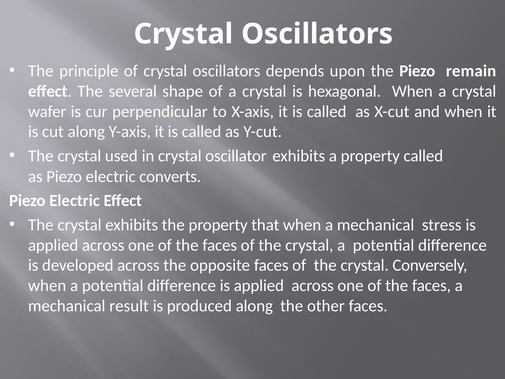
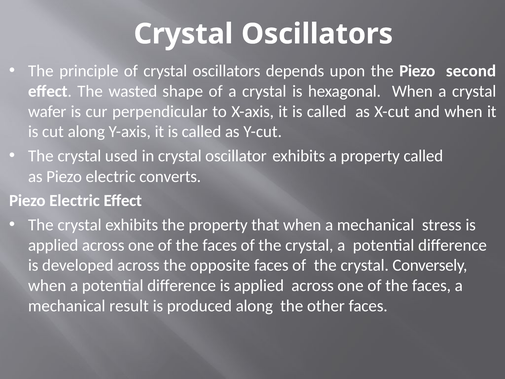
remain: remain -> second (471, 71)
several: several -> wasted (133, 91)
